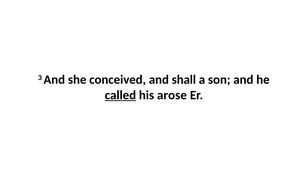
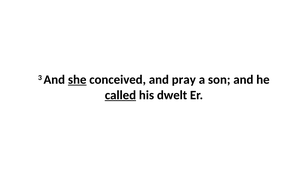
she underline: none -> present (77, 80)
shall: shall -> pray (184, 80)
arose: arose -> dwelt (172, 95)
